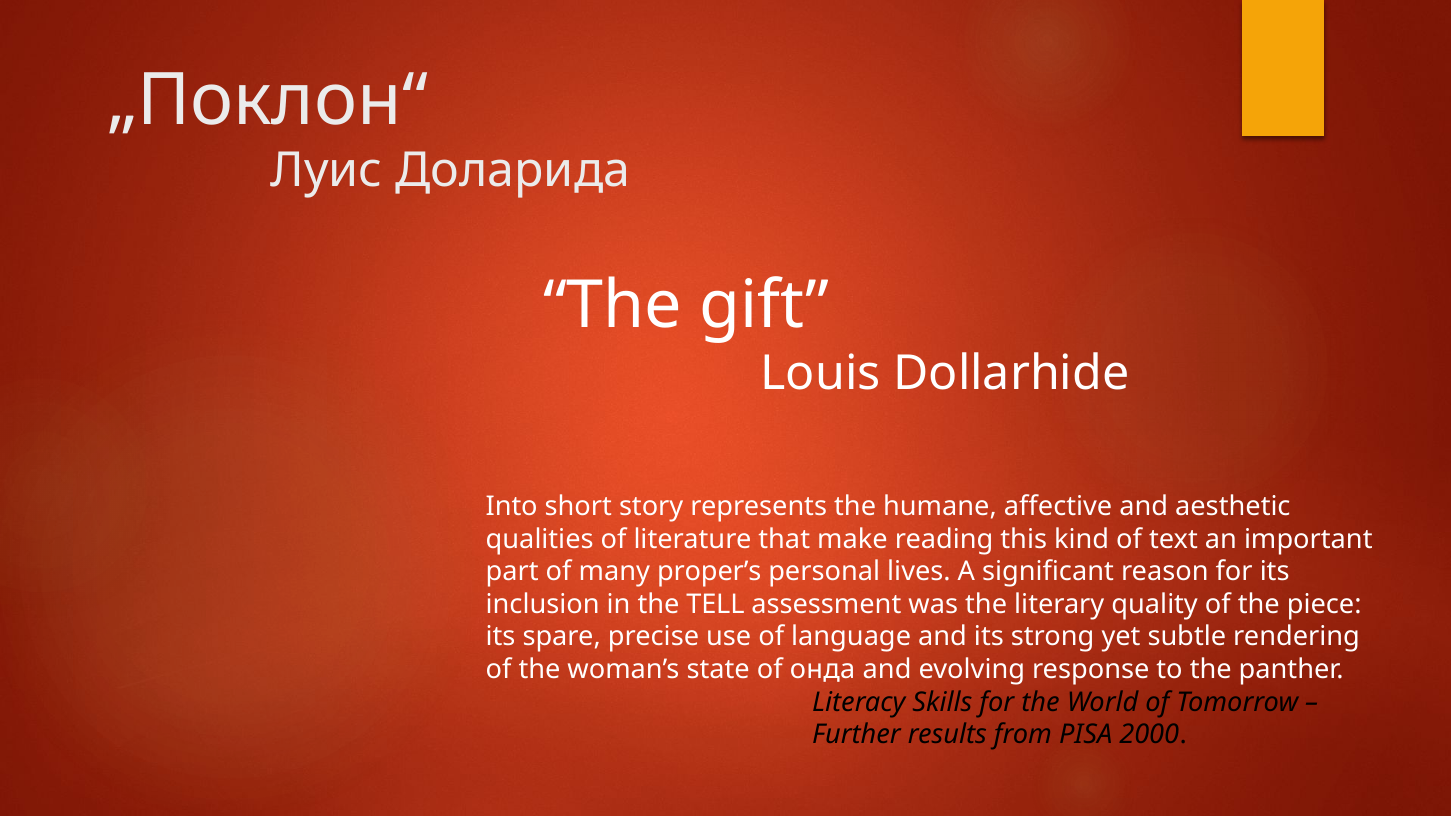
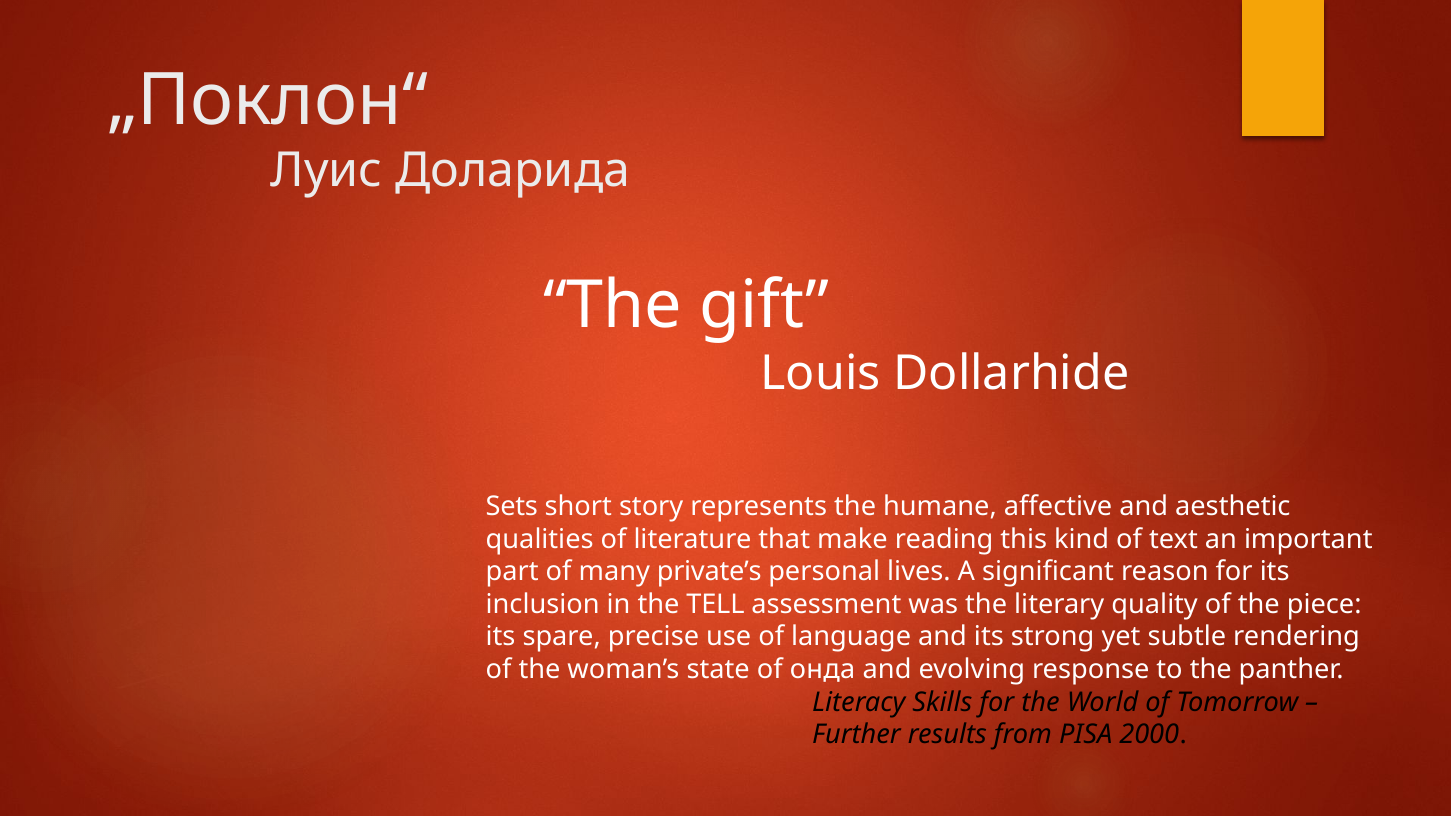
Into: Into -> Sets (512, 507)
proper’s: proper’s -> private’s (709, 572)
